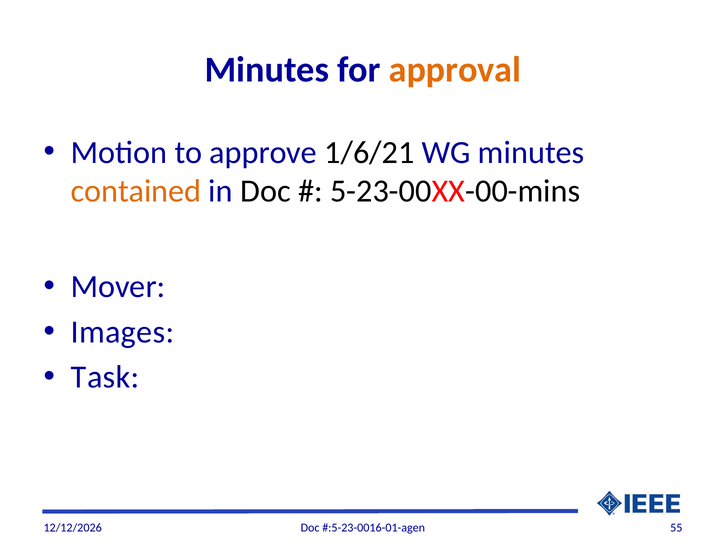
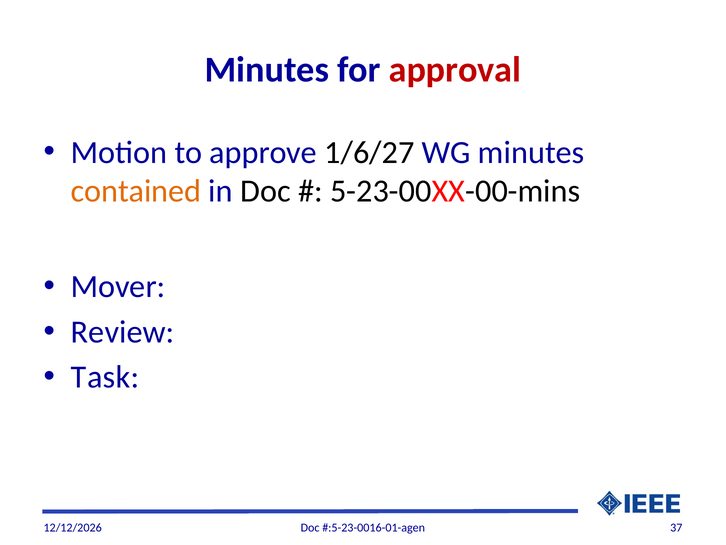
approval colour: orange -> red (455, 70)
1/6/21: 1/6/21 -> 1/6/27 (369, 152)
Images: Images -> Review (123, 332)
55: 55 -> 37 (676, 527)
